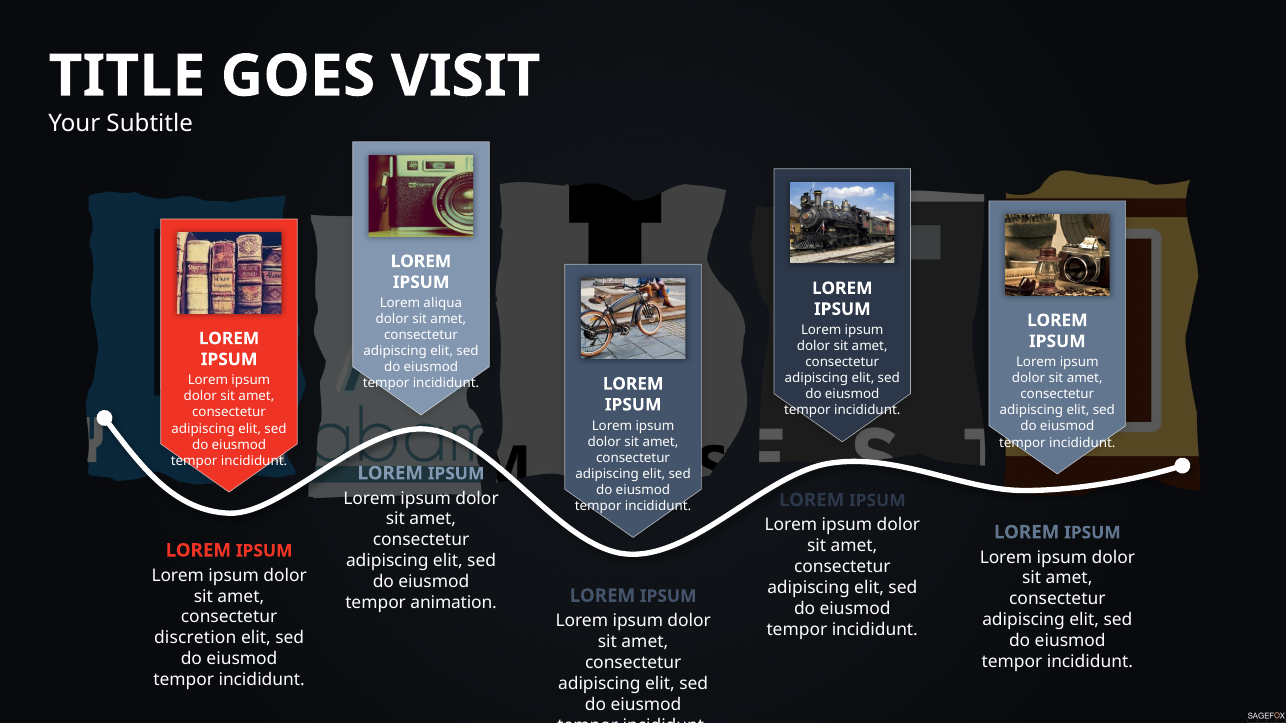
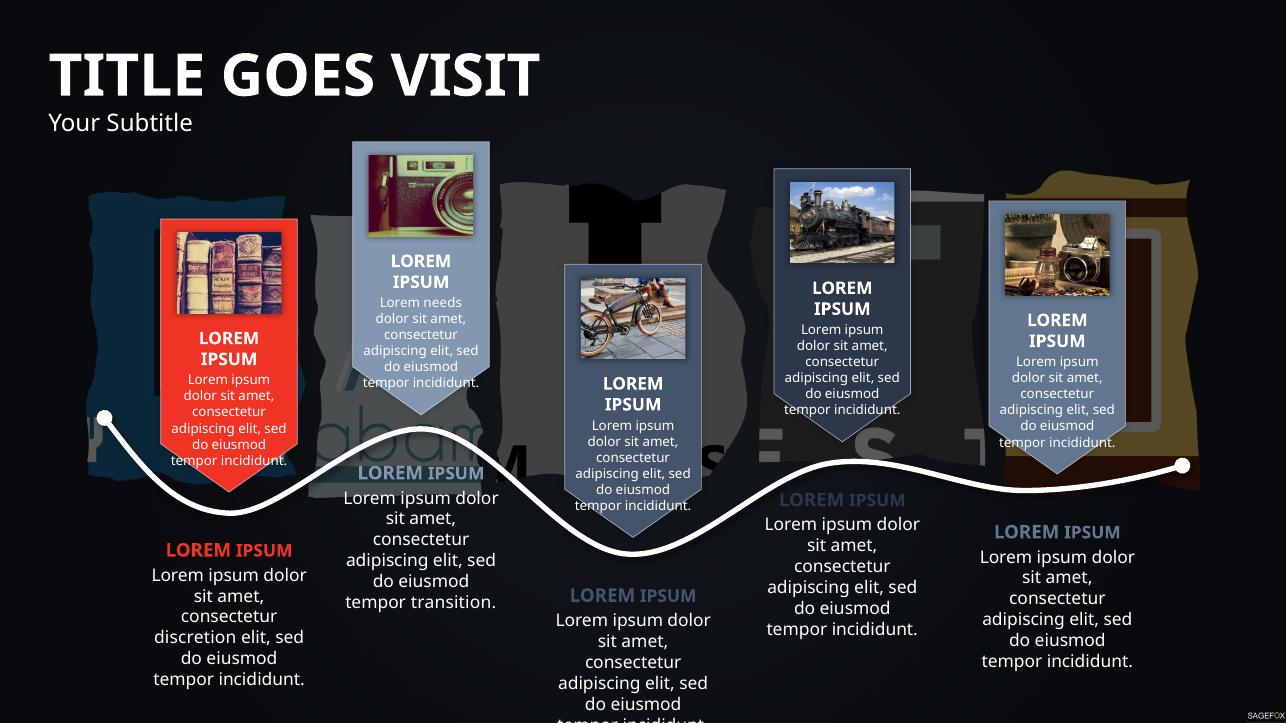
aliqua: aliqua -> needs (443, 303)
animation: animation -> transition (453, 603)
